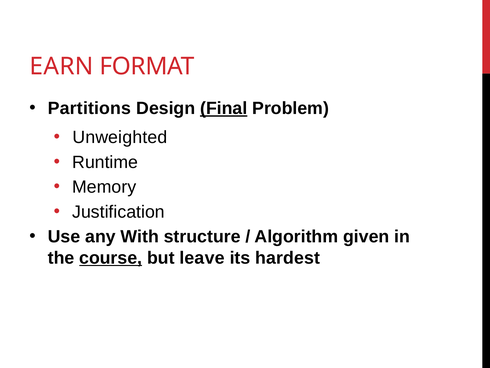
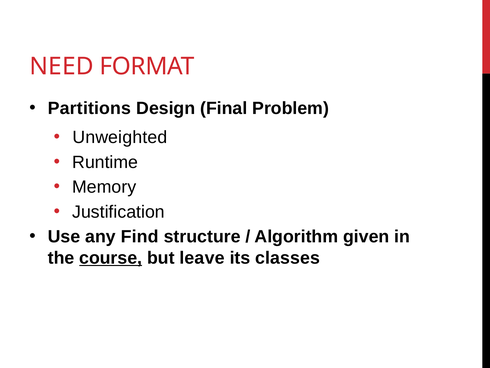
EARN: EARN -> NEED (62, 66)
Final underline: present -> none (224, 108)
With: With -> Find (140, 236)
hardest: hardest -> classes (288, 258)
